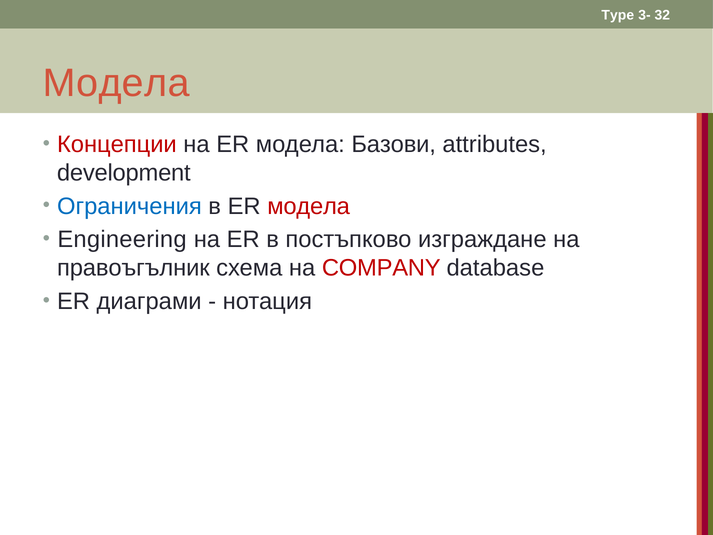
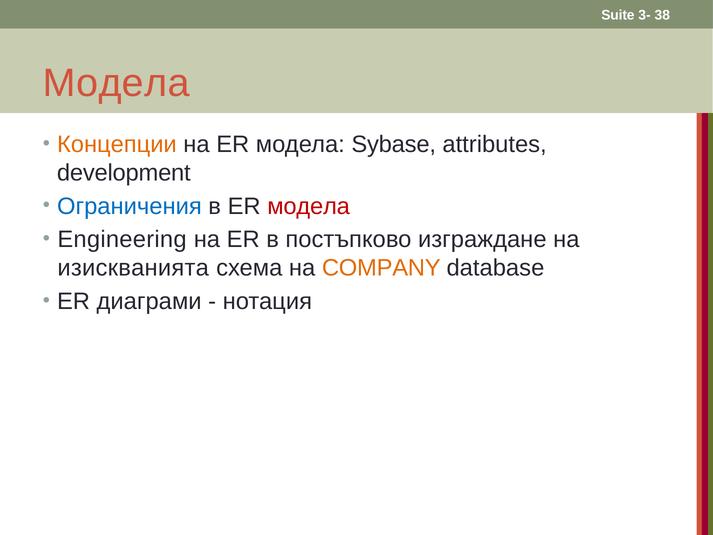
Type: Type -> Suite (618, 15)
32: 32 -> 38 (662, 15)
Концепции colour: red -> orange (117, 144)
Базови: Базови -> Sybase (394, 144)
правоъгълник: правоъгълник -> изискванията (133, 268)
COMPANY colour: red -> orange (381, 268)
